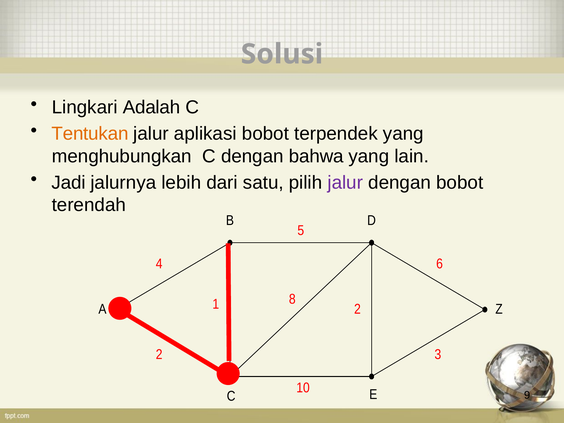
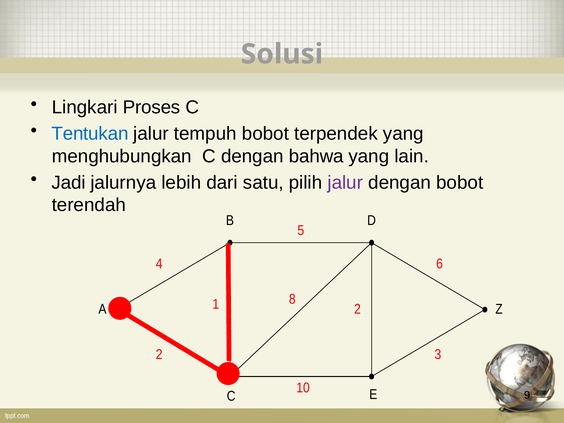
Adalah: Adalah -> Proses (152, 107)
Tentukan colour: orange -> blue (90, 134)
aplikasi: aplikasi -> tempuh (205, 134)
